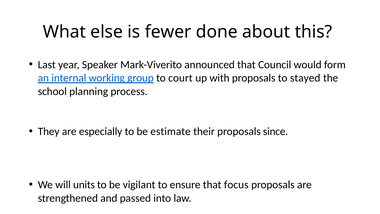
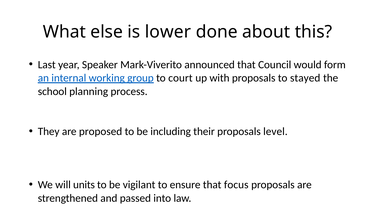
fewer: fewer -> lower (168, 32)
especially: especially -> proposed (101, 131)
estimate: estimate -> including (171, 131)
since: since -> level (275, 131)
